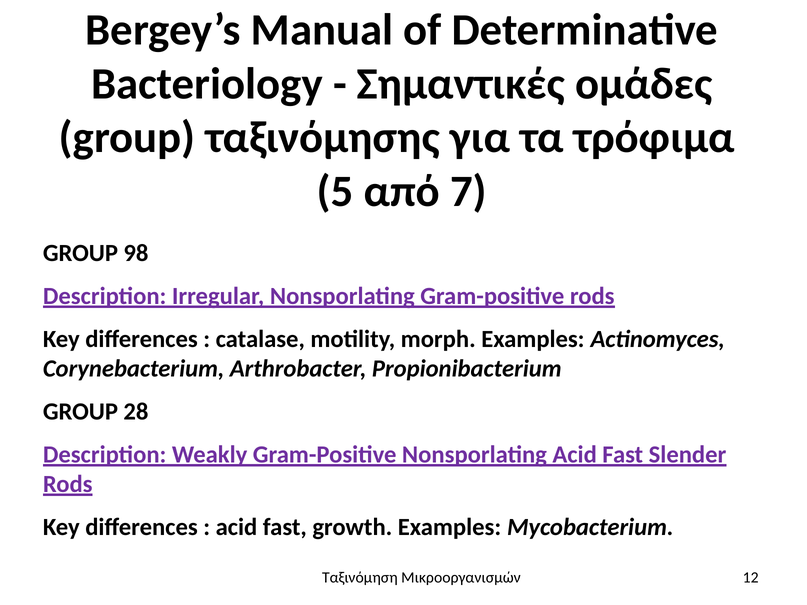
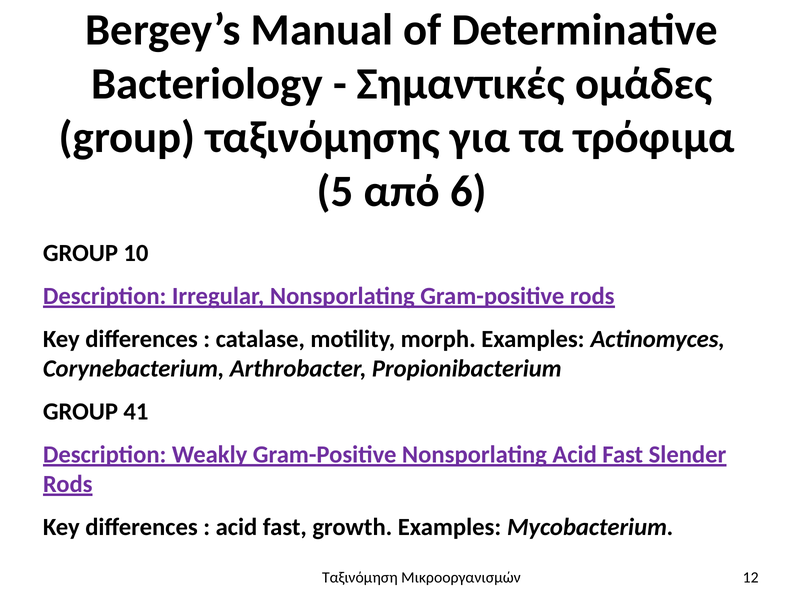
7: 7 -> 6 (468, 191)
98: 98 -> 10 (136, 253)
28: 28 -> 41 (136, 412)
